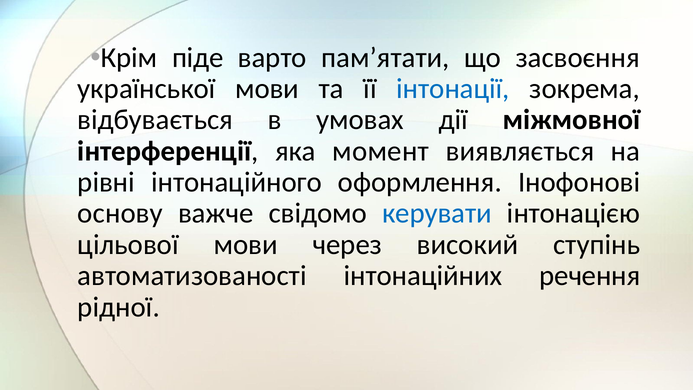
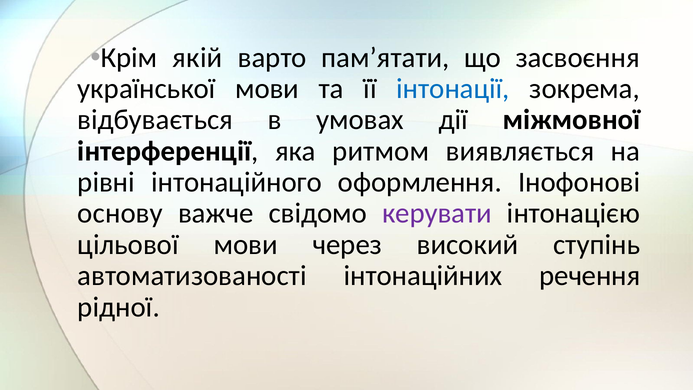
піде: піде -> якій (197, 58)
момент: момент -> ритмом (381, 151)
керувати colour: blue -> purple (437, 213)
